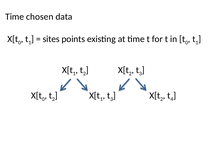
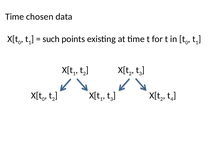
sites: sites -> such (51, 39)
